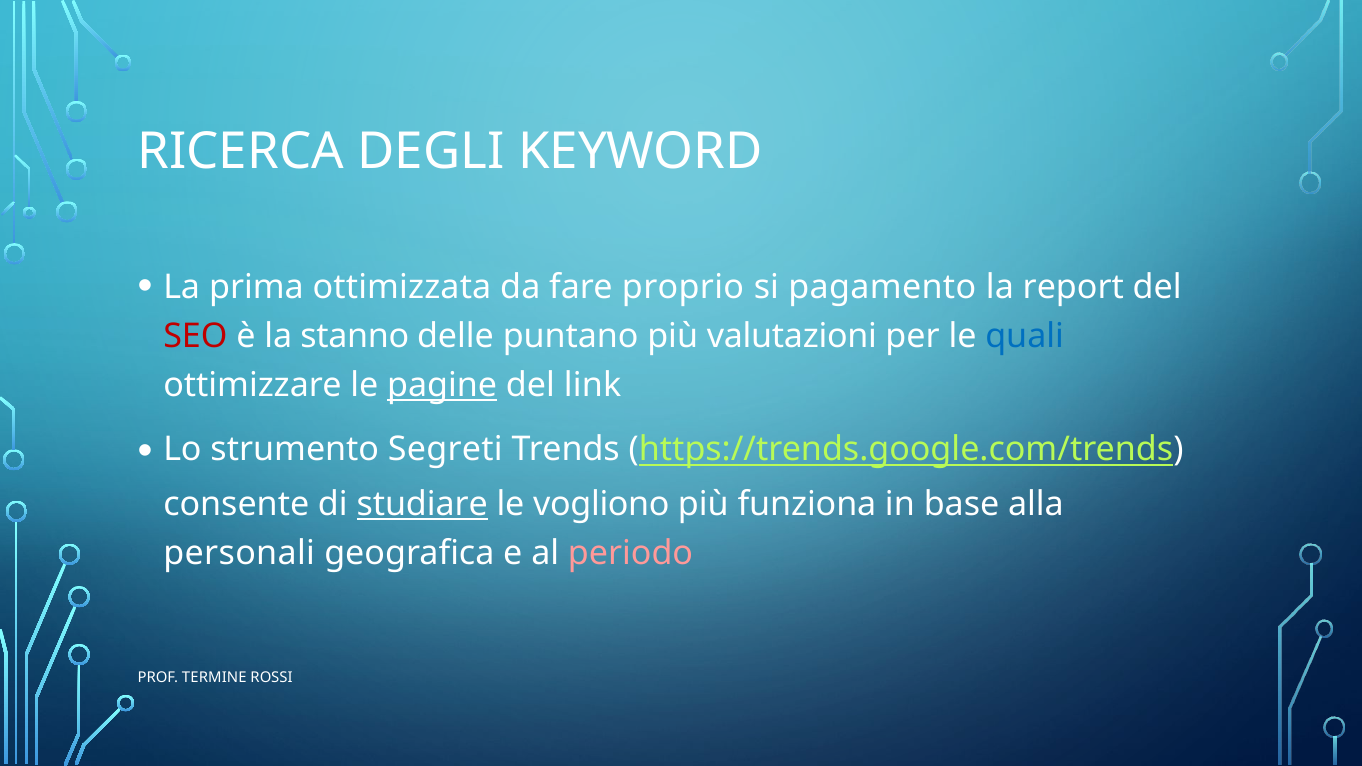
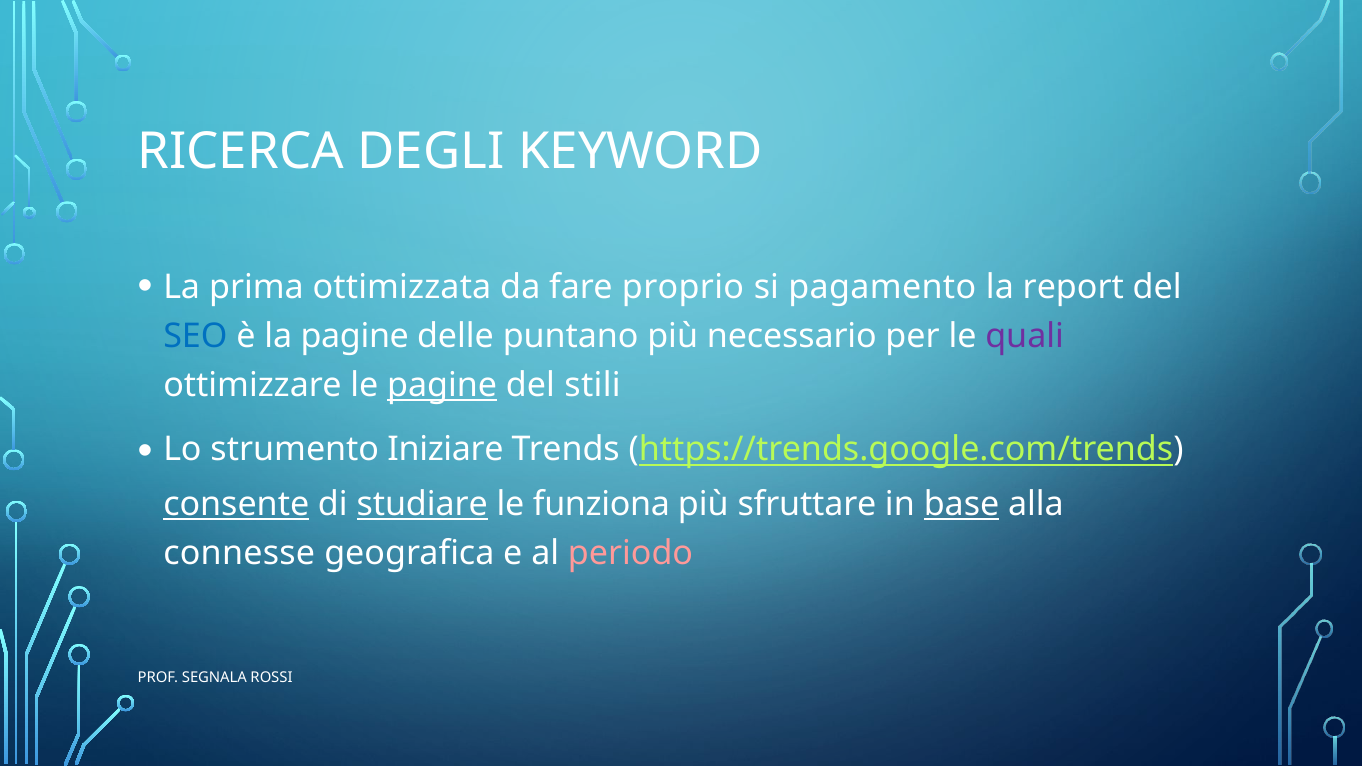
SEO colour: red -> blue (195, 336)
la stanno: stanno -> pagine (355, 336)
valutazioni: valutazioni -> necessario (792, 336)
quali colour: blue -> purple (1025, 336)
link: link -> stili (593, 385)
Segreti: Segreti -> Iniziare (446, 450)
consente underline: none -> present (236, 504)
vogliono: vogliono -> funziona (601, 504)
funziona: funziona -> sfruttare (807, 504)
base underline: none -> present (962, 504)
personali: personali -> connesse (239, 553)
TERMINE: TERMINE -> SEGNALA (214, 677)
